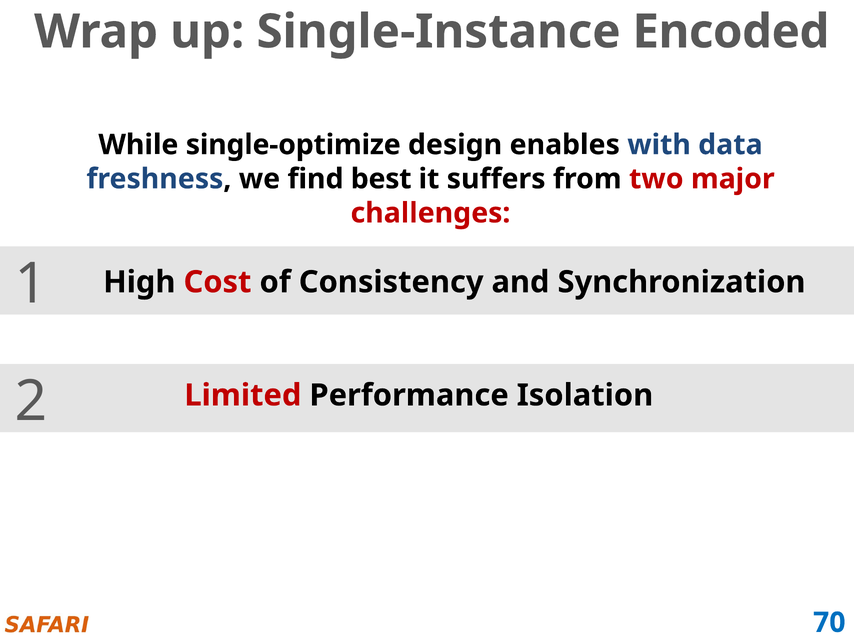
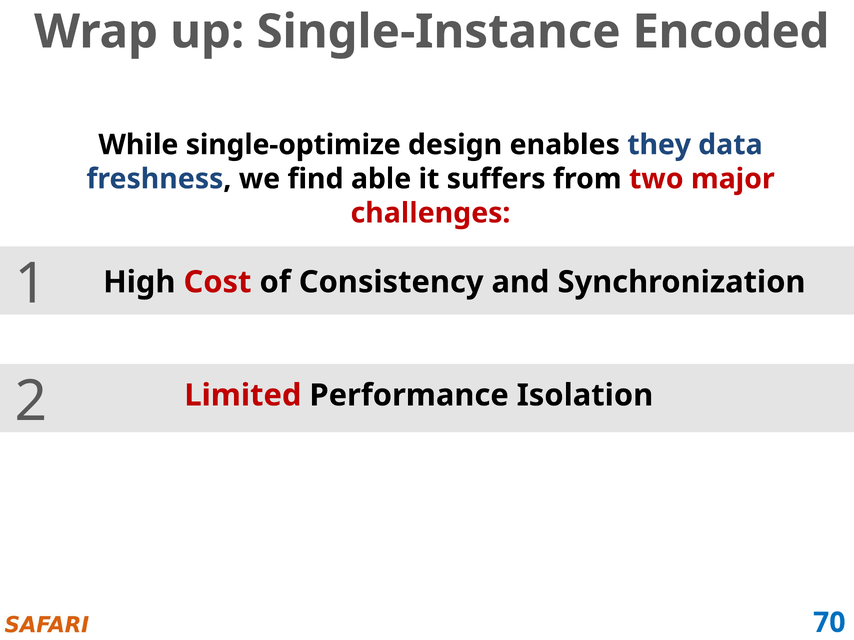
with: with -> they (659, 145)
best: best -> able (381, 179)
